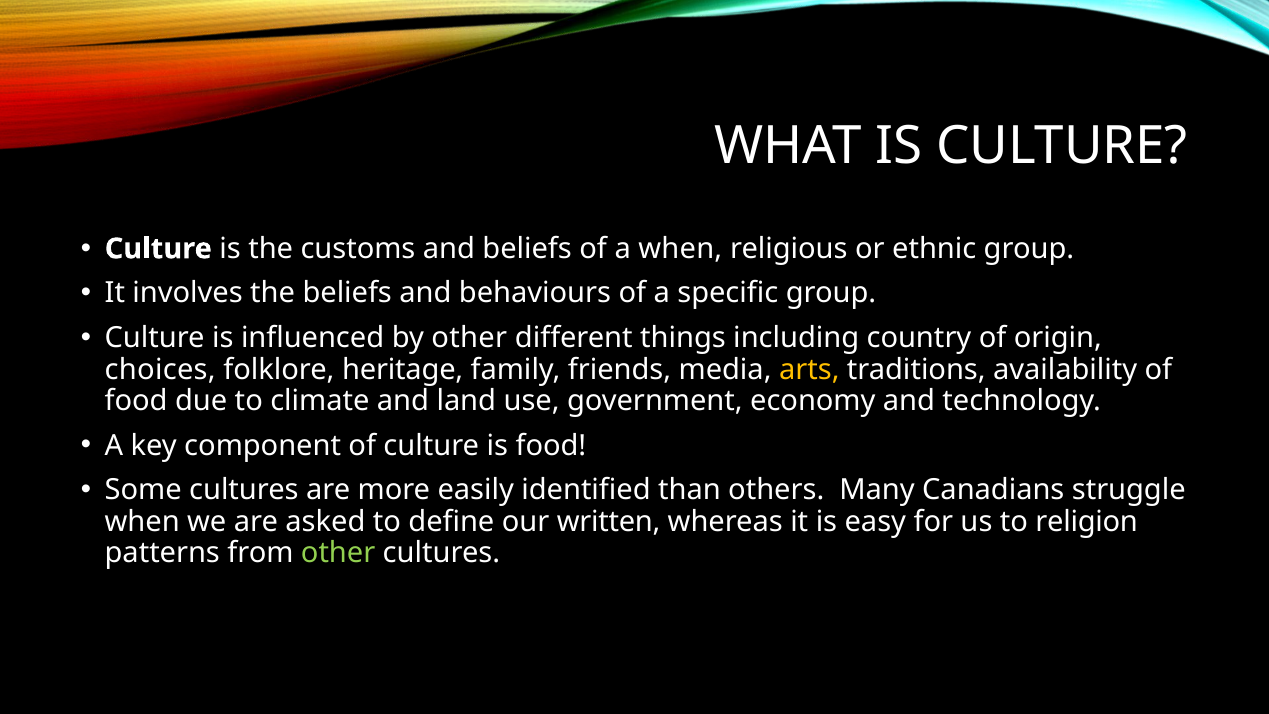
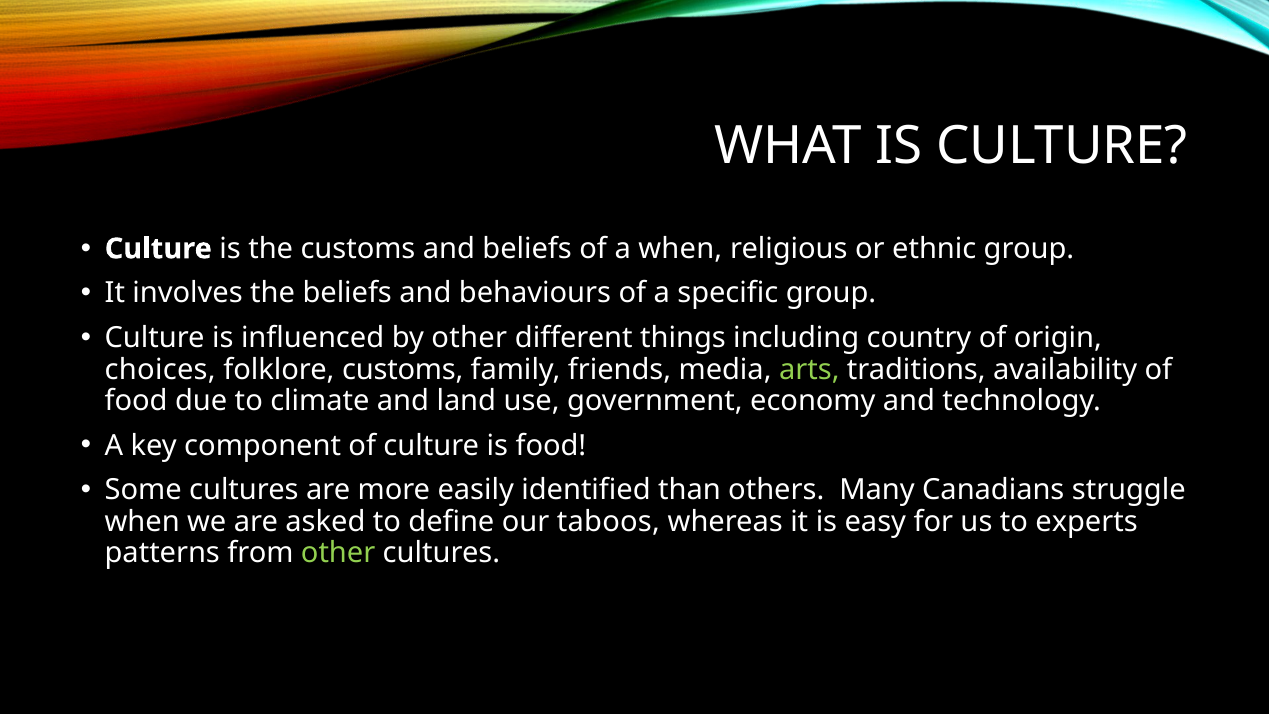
folklore heritage: heritage -> customs (403, 369)
arts colour: yellow -> light green (809, 369)
written: written -> taboos (608, 521)
religion: religion -> experts (1087, 521)
